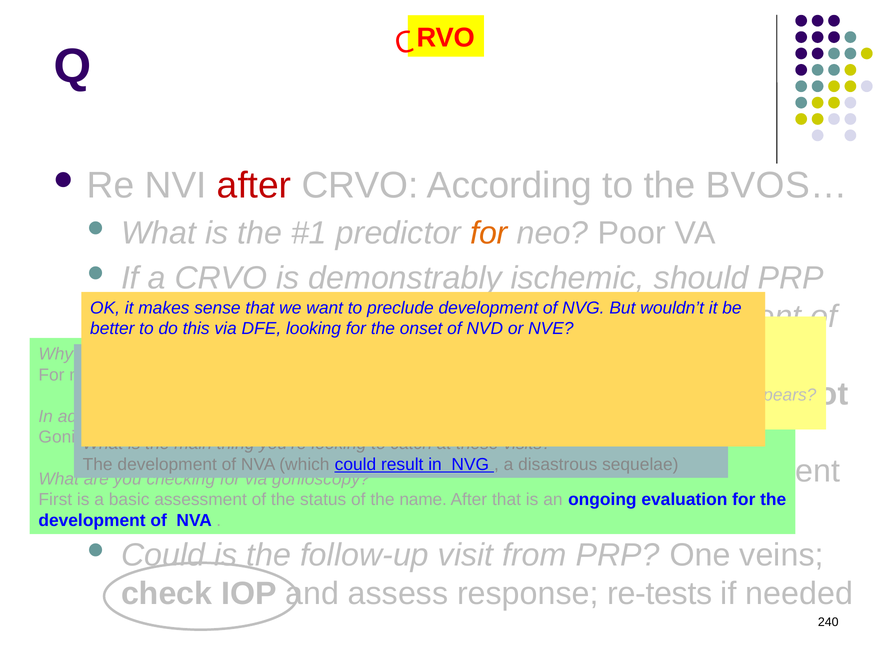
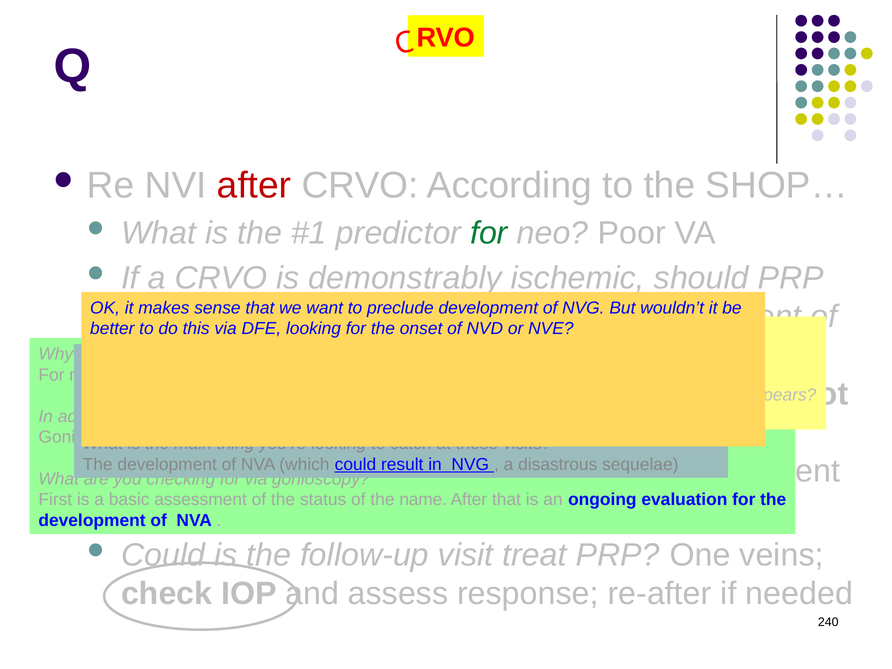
BVOS…: BVOS… -> SHOP… (777, 185)
for colour: orange -> green (489, 233)
from: from -> treat (535, 555)
re-tests: re-tests -> re-after (660, 594)
